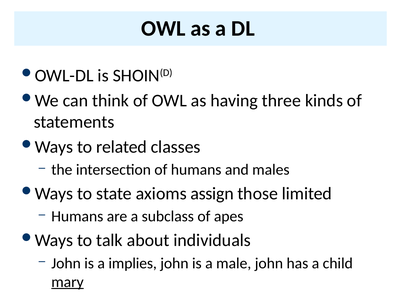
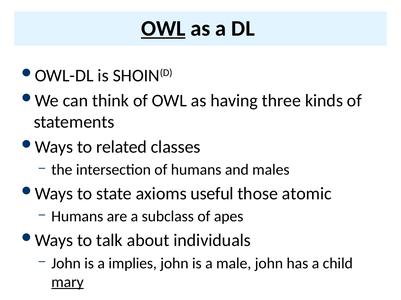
OWL underline: none -> present (163, 28)
assign: assign -> useful (212, 194)
limited: limited -> atomic (307, 194)
